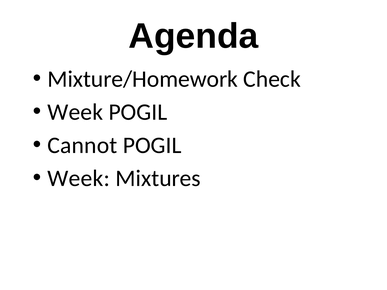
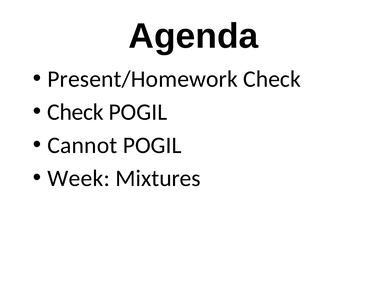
Mixture/Homework: Mixture/Homework -> Present/Homework (143, 79)
Week: Week -> Check (75, 112)
